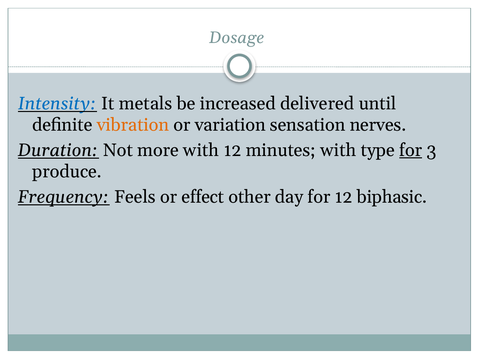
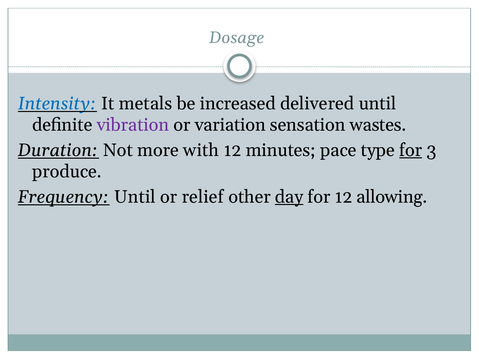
vibration colour: orange -> purple (133, 125)
nerves: nerves -> wastes (378, 125)
minutes with: with -> pace (338, 150)
Frequency Feels: Feels -> Until (135, 197)
effect: effect -> relief (203, 197)
day underline: none -> present (289, 197)
biphasic: biphasic -> allowing (392, 197)
